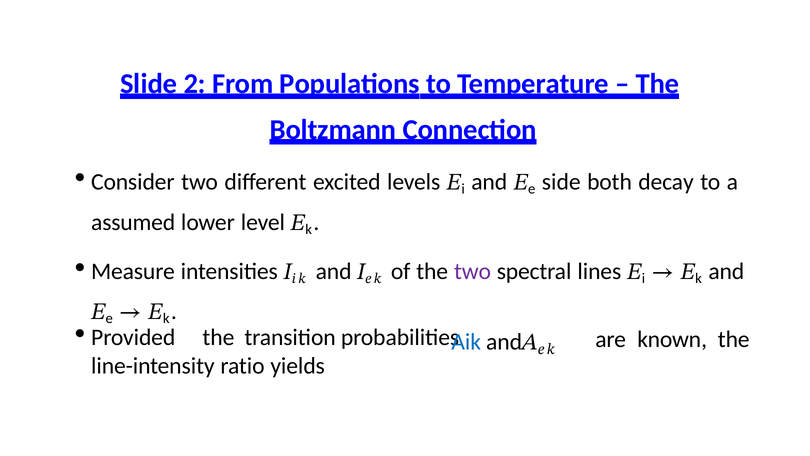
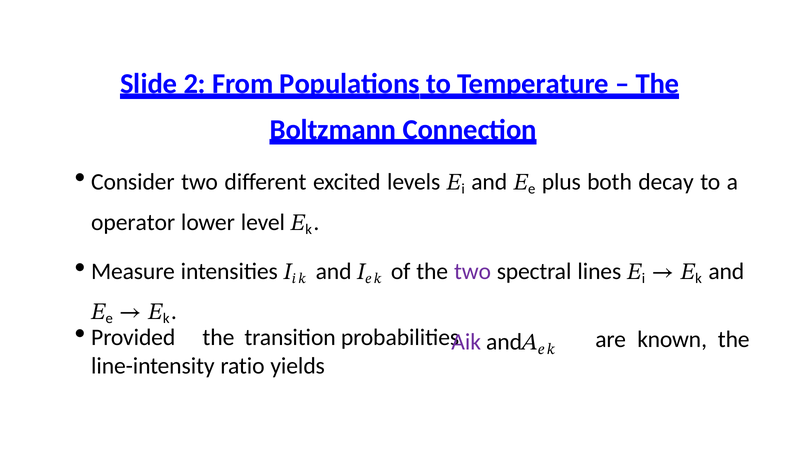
side: side -> plus (561, 182)
assumed: assumed -> operator (133, 222)
Aik colour: blue -> purple (466, 342)
